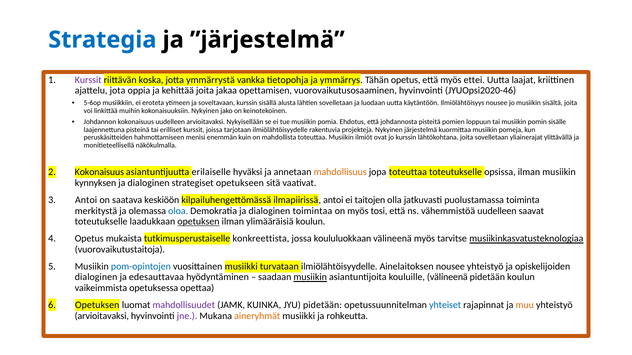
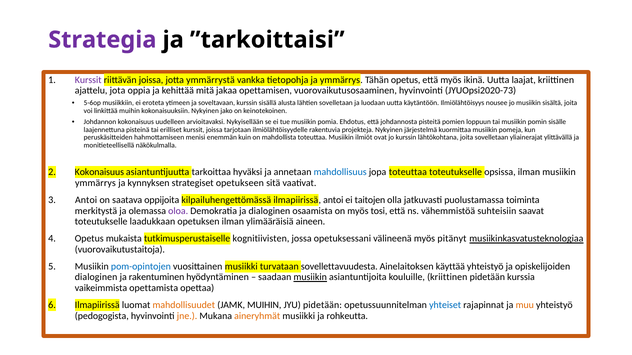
Strategia colour: blue -> purple (102, 40)
”järjestelmä: ”järjestelmä -> ”tarkoittaisi (267, 40)
riittävän koska: koska -> joissa (151, 80)
ettei: ettei -> ikinä (474, 80)
kehittää joita: joita -> mitä (205, 91)
JYUOpsi2020-46: JYUOpsi2020-46 -> JYUOpsi2020-73 (481, 91)
erilaiselle: erilaiselle -> tarkoittaa (211, 172)
mahdollisuus colour: orange -> blue (340, 172)
kynnyksen: kynnyksen -> ymmärrys (95, 183)
dialoginen: dialoginen -> kynnyksen (149, 183)
keskiöön: keskiöön -> oppijoita (162, 200)
oloa colour: blue -> purple (178, 211)
toimintaa: toimintaa -> osaamista (313, 211)
vähemmistöä uudelleen: uudelleen -> suhteisiin (497, 211)
opetuksen underline: present -> none (198, 222)
ylimääräisiä koulun: koulun -> aineen (311, 222)
konkreettista: konkreettista -> kognitiivisten (261, 239)
koululuokkaan: koululuokkaan -> opetuksessani (342, 239)
tarvitse: tarvitse -> pitänyt (452, 239)
turvataan ilmiölähtöisyydelle: ilmiölähtöisyydelle -> sovellettavuudesta (339, 267)
Ainelaitoksen nousee: nousee -> käyttää (450, 267)
edesauttavaa: edesauttavaa -> rakentuminen (157, 278)
kouluille välineenä: välineenä -> kriittinen (447, 278)
pidetään koulun: koulun -> kurssia (521, 278)
opetuksessa: opetuksessa -> opettamista (154, 288)
Opetuksen: Opetuksen -> Ilmapiirissä (97, 306)
mahdollisuudet colour: purple -> orange (184, 306)
JAMK KUINKA: KUINKA -> MUIHIN (264, 306)
arvioitavaksi: arvioitavaksi -> pedogogista (102, 316)
jne colour: purple -> orange (187, 316)
